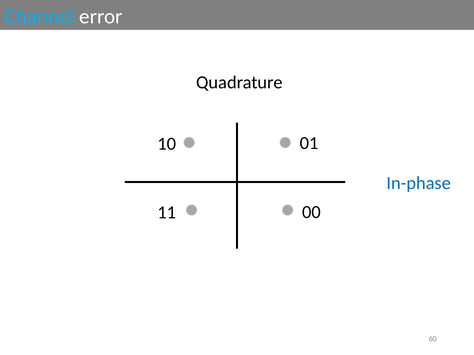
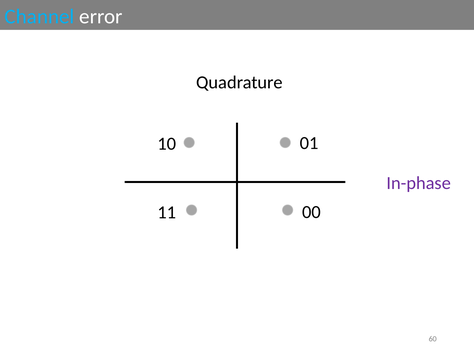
In-phase colour: blue -> purple (419, 183)
